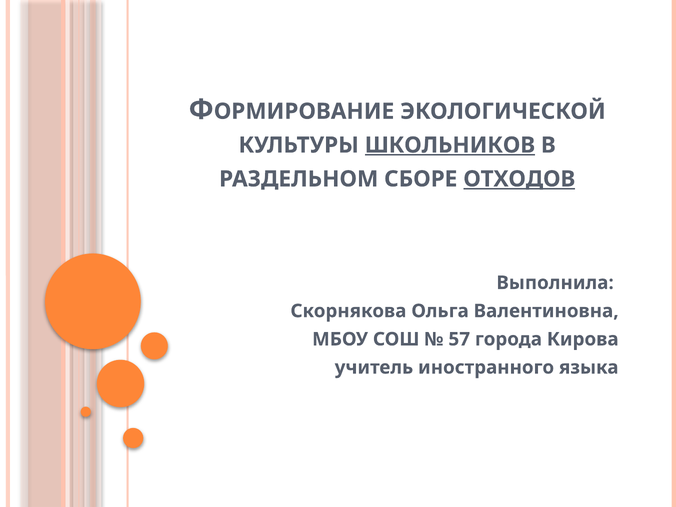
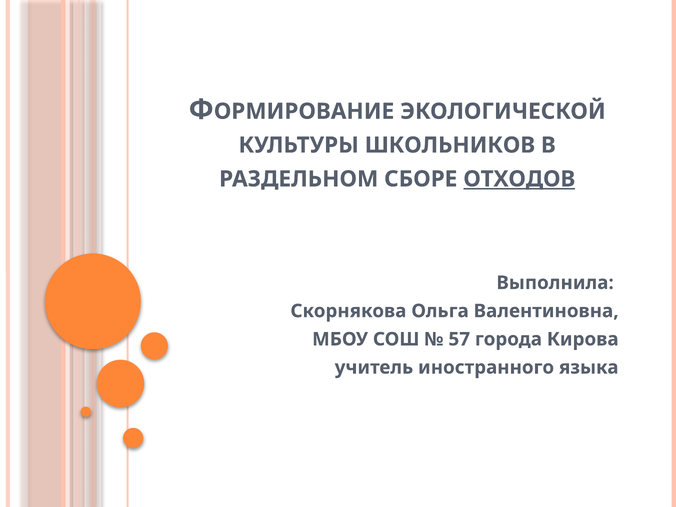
ШКОЛЬНИКОВ underline: present -> none (450, 145)
